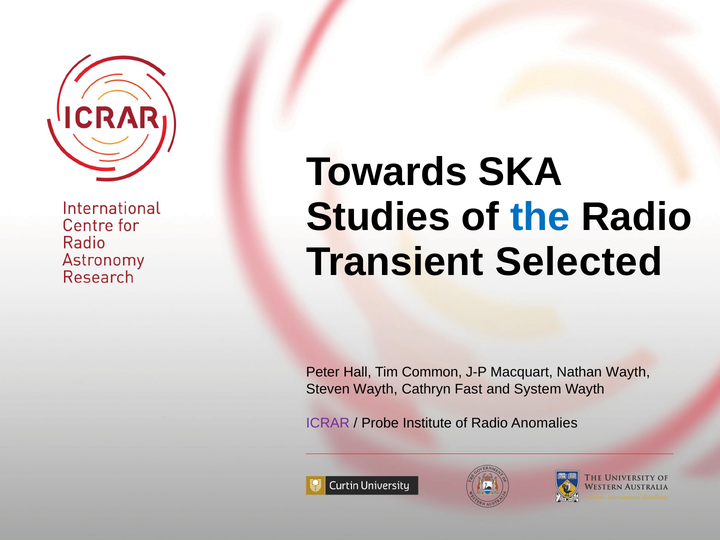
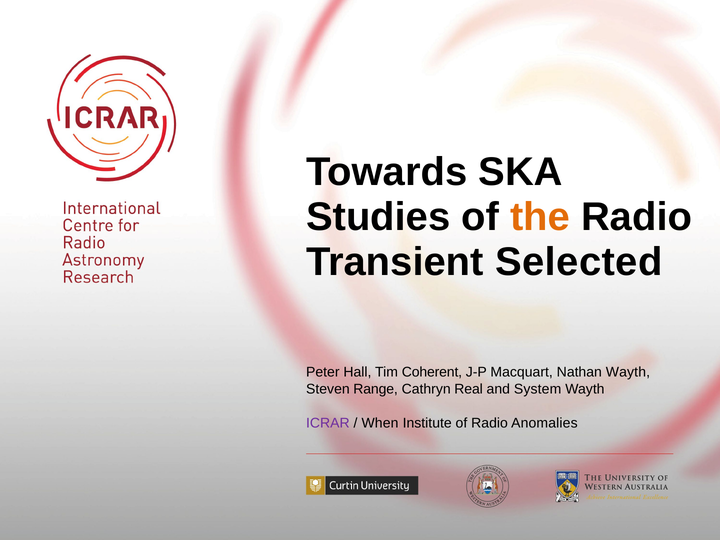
the colour: blue -> orange (540, 217)
Common: Common -> Coherent (432, 372)
Steven Wayth: Wayth -> Range (376, 389)
Fast: Fast -> Real (469, 389)
Probe: Probe -> When (380, 423)
